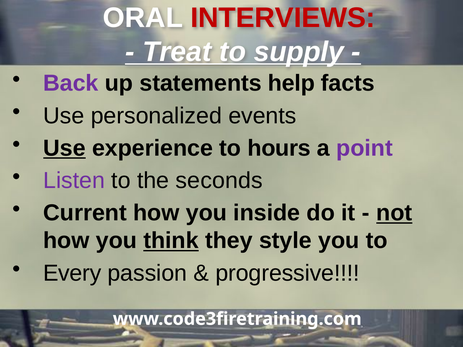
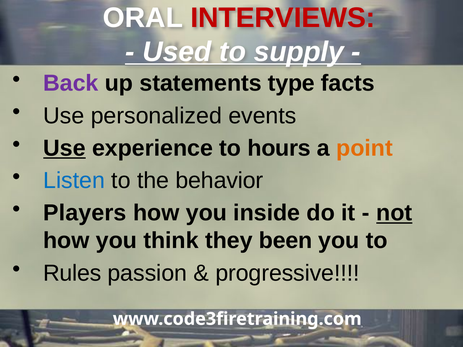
Treat: Treat -> Used (177, 52)
help: help -> type (291, 83)
point colour: purple -> orange (364, 148)
Listen colour: purple -> blue (74, 181)
seconds: seconds -> behavior (219, 181)
Current: Current -> Players (85, 213)
think underline: present -> none (171, 241)
style: style -> been (286, 241)
Every: Every -> Rules (72, 273)
